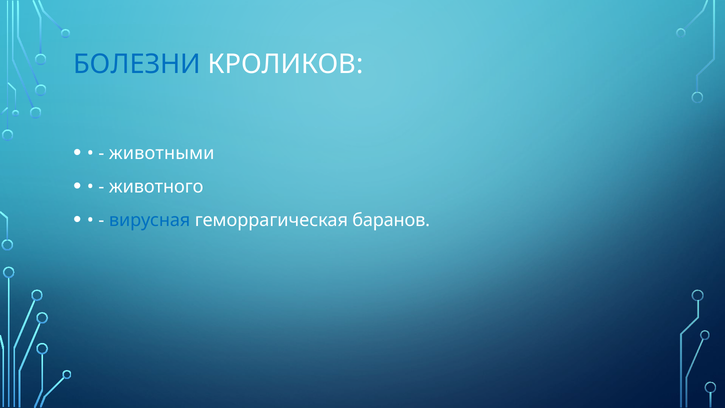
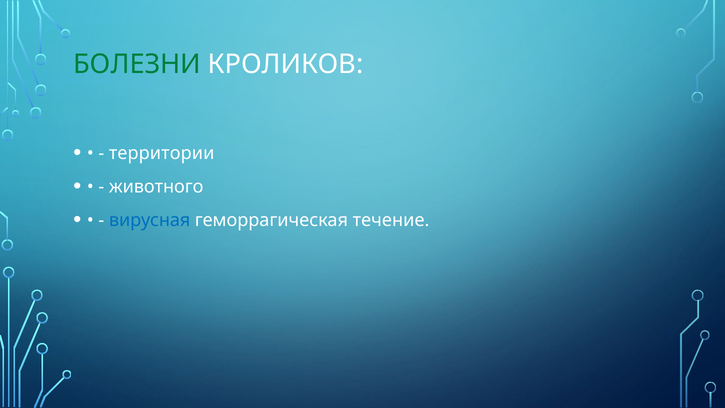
БОЛЕЗНИ colour: blue -> green (137, 64)
животными: животными -> территории (162, 153)
баранов: баранов -> течение (391, 220)
